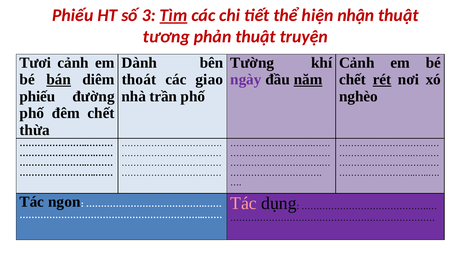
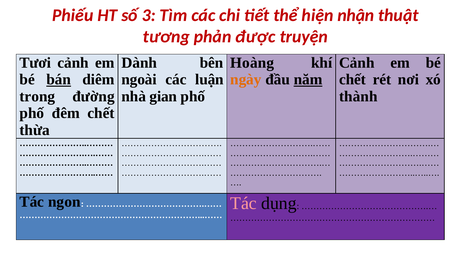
Tìm underline: present -> none (173, 15)
phản thuật: thuật -> được (255, 37)
Tường: Tường -> Hoàng (252, 63)
thoát: thoát -> ngoài (139, 80)
giao: giao -> luận (209, 80)
ngày colour: purple -> orange (246, 80)
rét underline: present -> none (382, 80)
phiếu: phiếu -> trong (37, 96)
trần: trần -> gian (163, 96)
nghèo: nghèo -> thành (358, 96)
